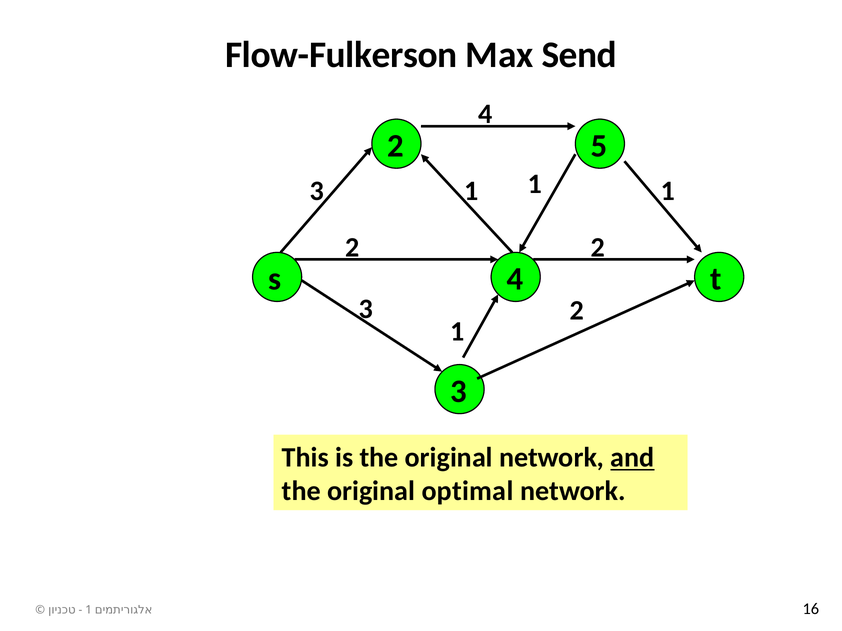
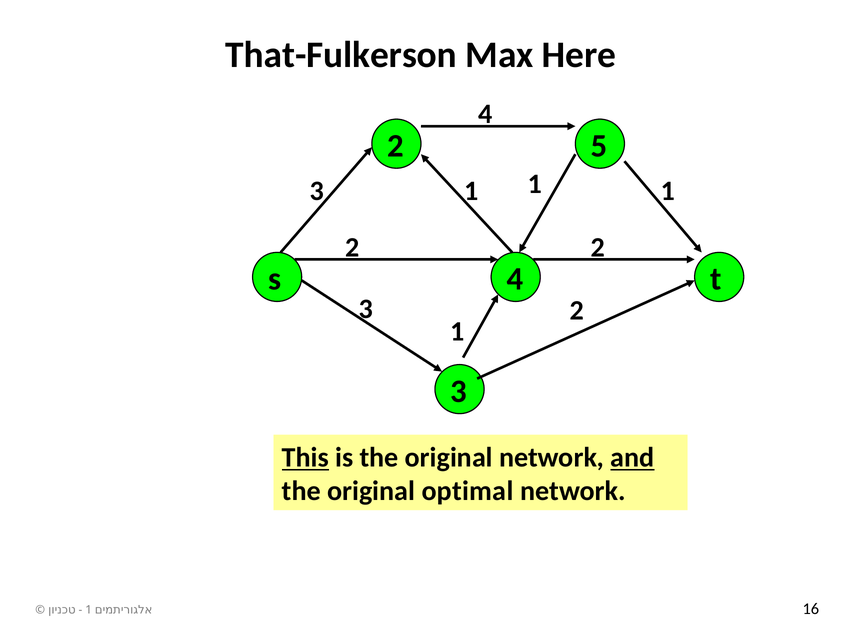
Flow-Fulkerson: Flow-Fulkerson -> That-Fulkerson (341, 55)
Send: Send -> Here (579, 55)
This underline: none -> present (305, 458)
